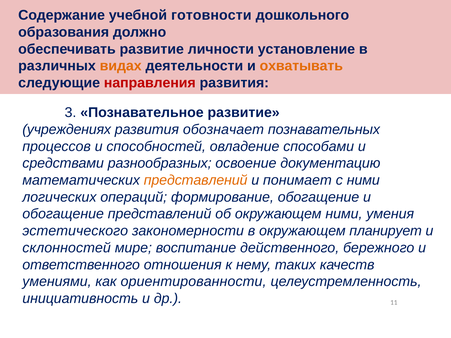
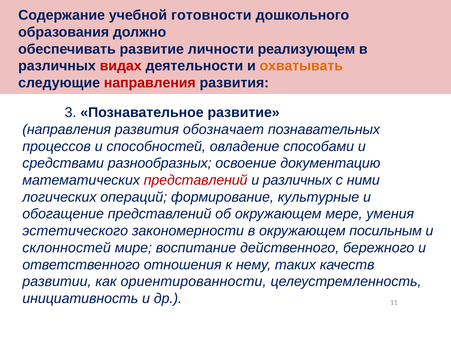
установление: установление -> реализующем (306, 49)
видах colour: orange -> red (121, 66)
учреждениях: учреждениях -> направления (67, 130)
представлений colour: orange -> red (196, 180)
и понимает: понимает -> различных (298, 180)
формирование обогащение: обогащение -> культурные (318, 197)
окружающем ними: ними -> мере (344, 214)
планирует: планирует -> посильным (386, 231)
умениями: умениями -> развитии (57, 282)
